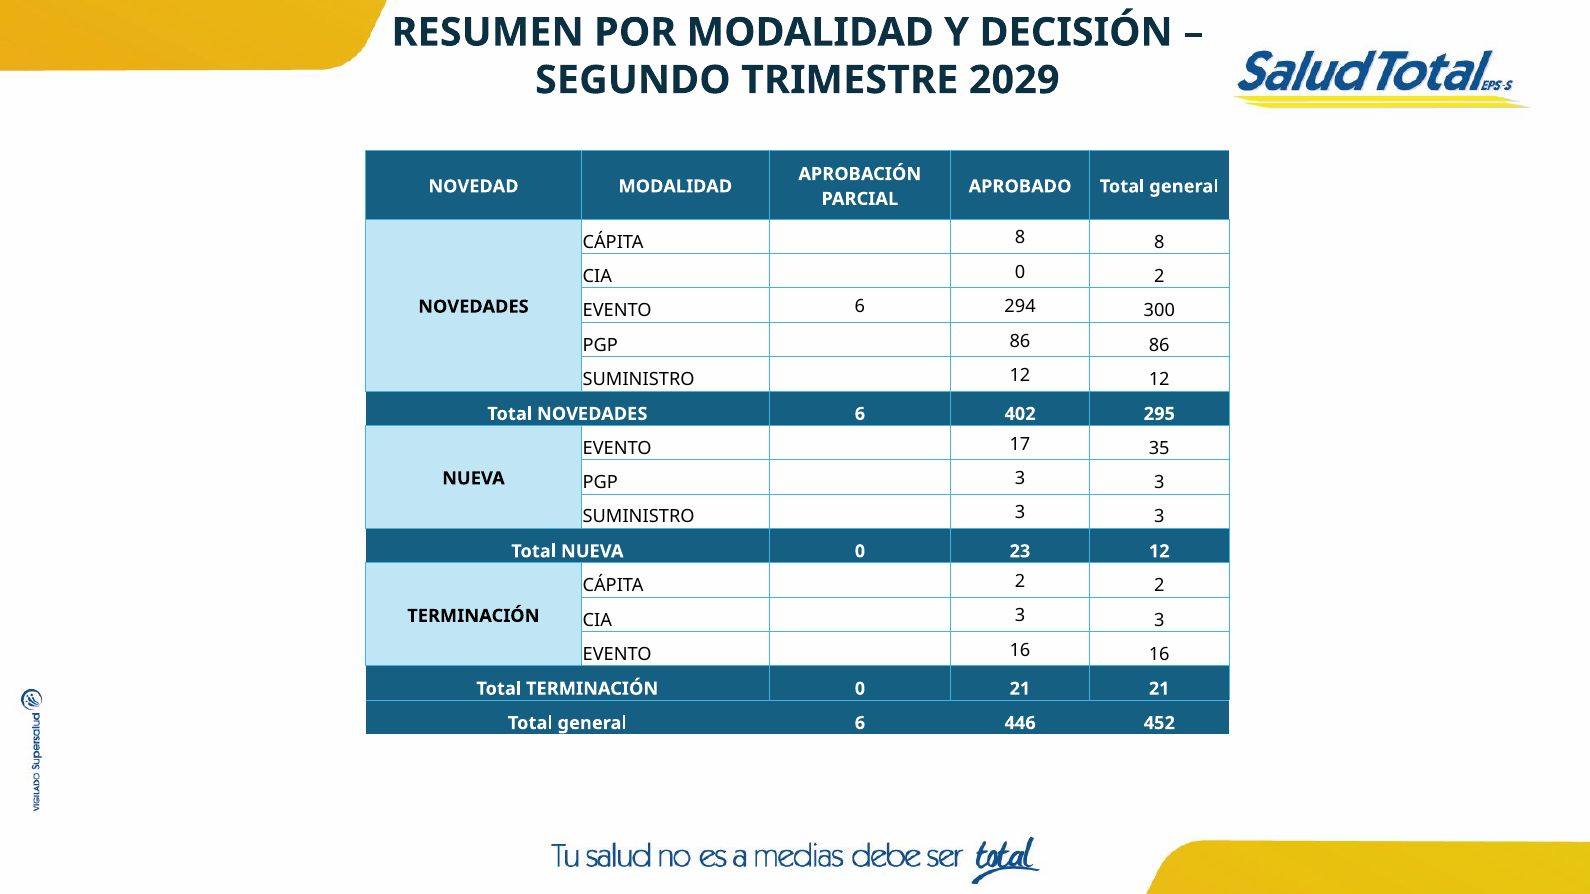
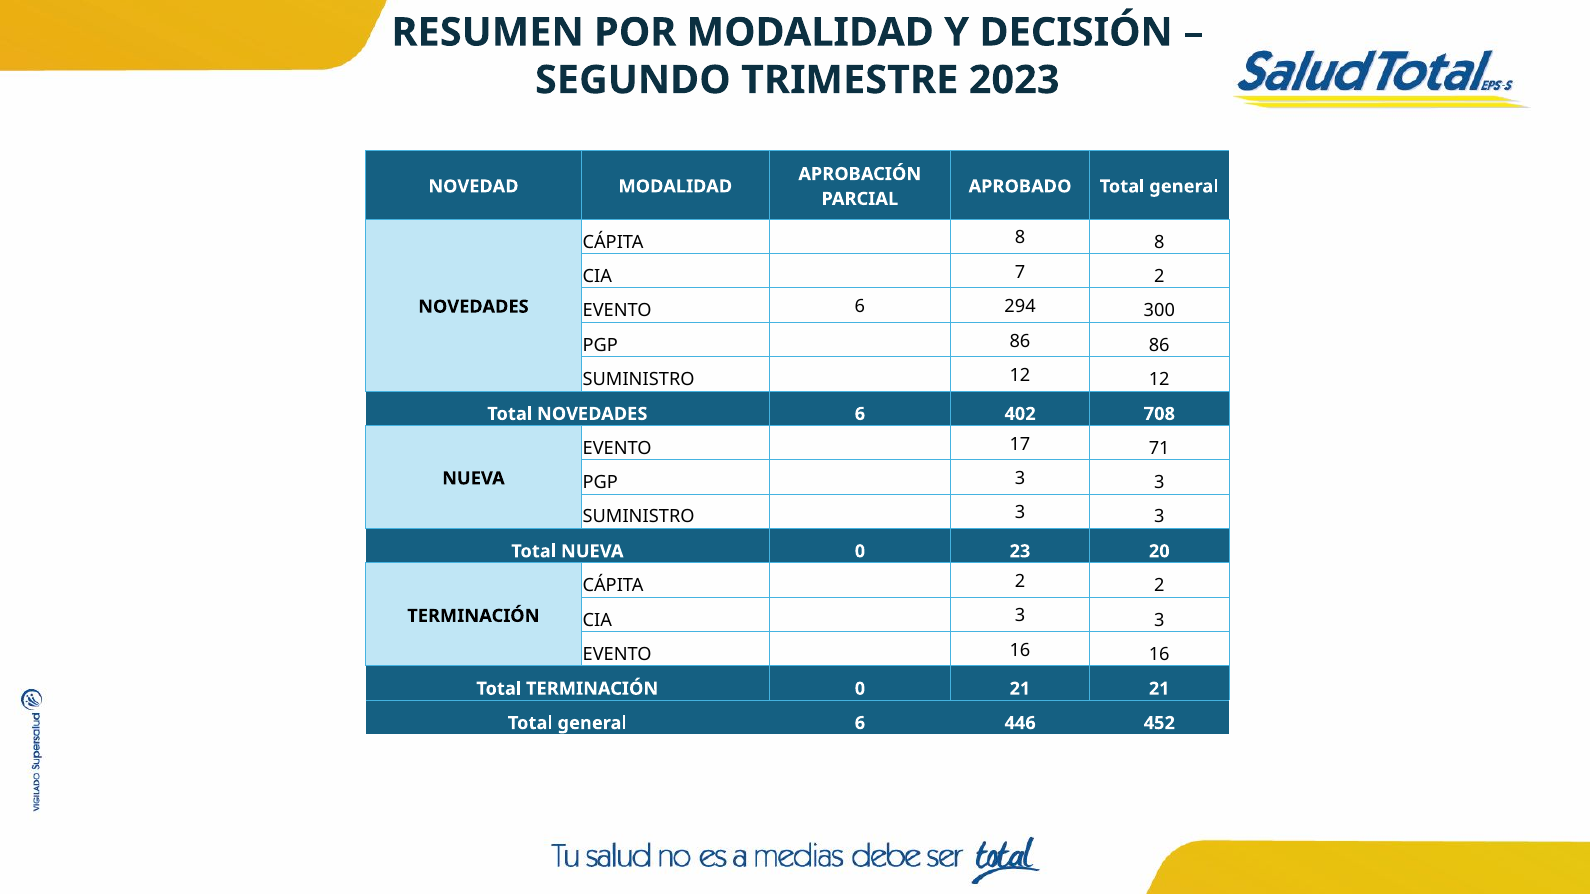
2029: 2029 -> 2023 (1014, 80)
CIA 0: 0 -> 7 (1020, 272)
295: 295 -> 708 (1159, 414)
35: 35 -> 71 (1159, 448)
23 12: 12 -> 20 (1159, 552)
